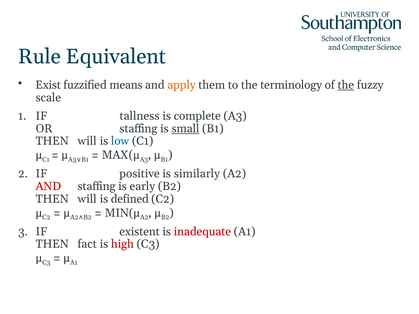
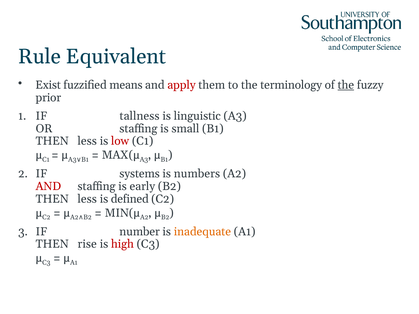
apply colour: orange -> red (181, 85)
scale: scale -> prior (48, 98)
complete: complete -> linguistic (197, 116)
small underline: present -> none (185, 129)
will: will -> less (87, 141)
low colour: blue -> red (120, 141)
positive: positive -> systems (140, 174)
similarly: similarly -> numbers (197, 174)
will: will -> less (87, 199)
existent: existent -> number (140, 232)
inadequate colour: red -> orange (202, 232)
fact: fact -> rise (87, 244)
